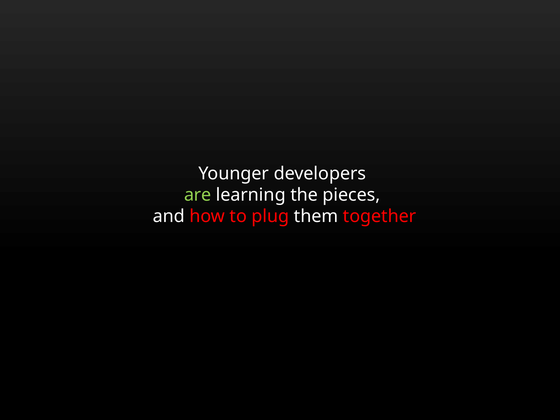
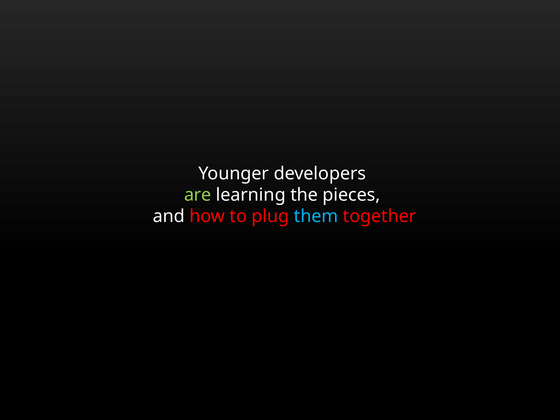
them colour: white -> light blue (316, 216)
